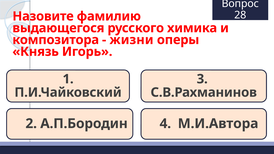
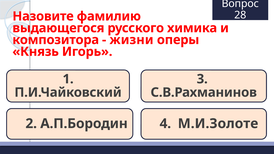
М.И.Автора: М.И.Автора -> М.И.Золоте (218, 124)
